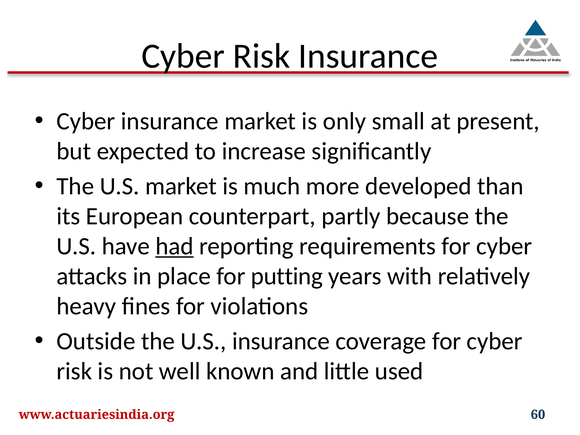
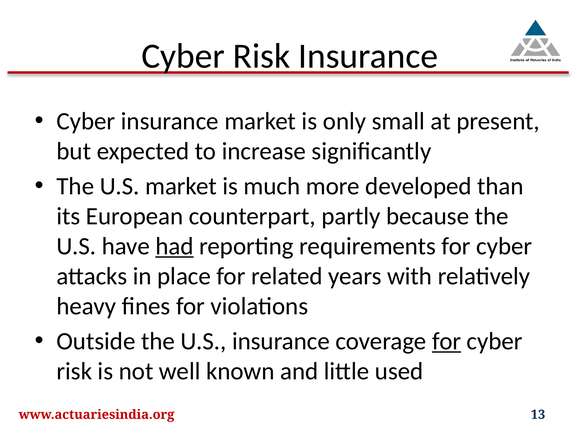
putting: putting -> related (287, 276)
for underline: none -> present (447, 341)
60: 60 -> 13 (538, 415)
